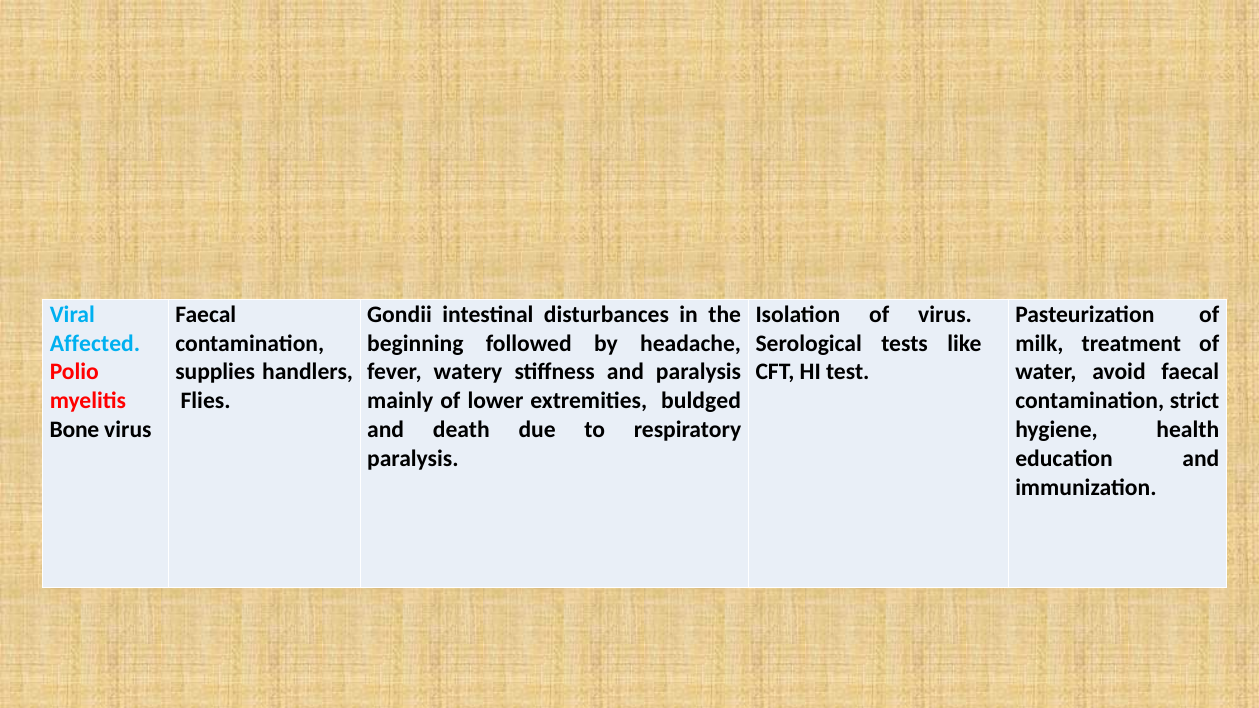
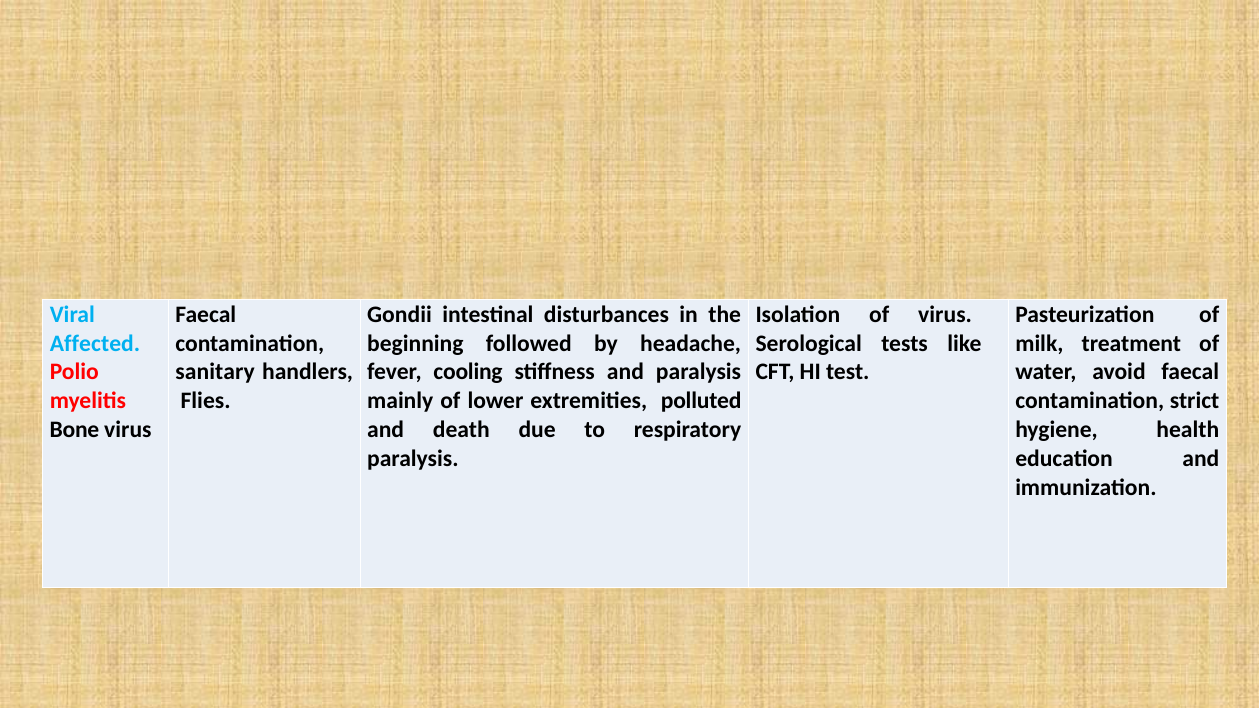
supplies: supplies -> sanitary (215, 372)
watery: watery -> cooling (468, 372)
buldged: buldged -> polluted (701, 401)
